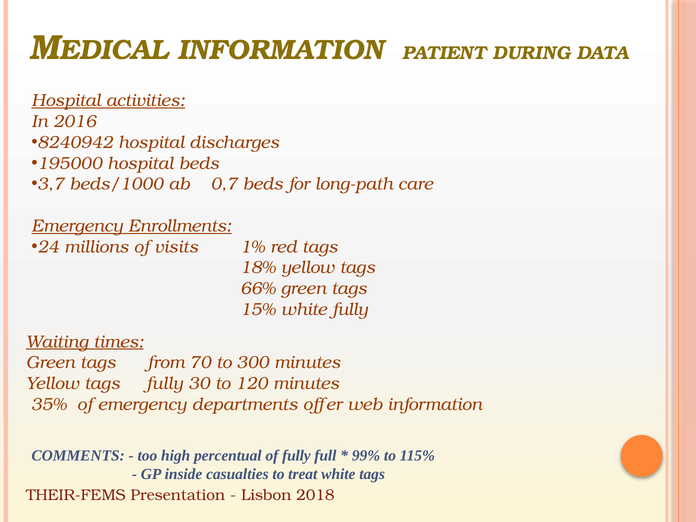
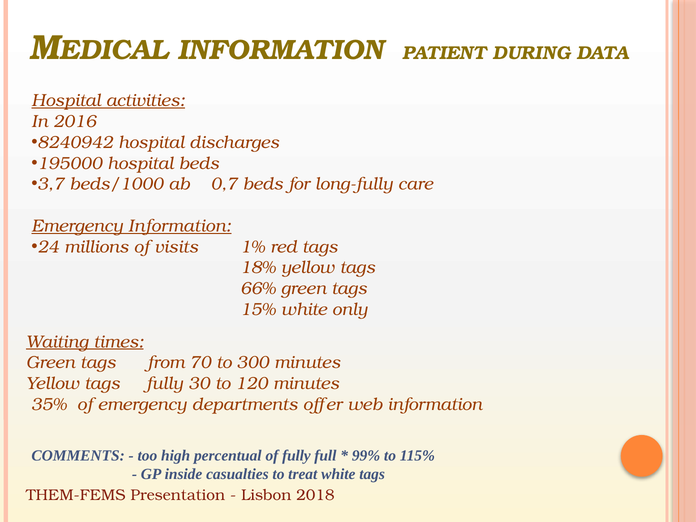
long-path: long-path -> long-fully (354, 184)
Emergency Enrollments: Enrollments -> Information (180, 226)
white fully: fully -> only (350, 309)
THEIR-FEMS: THEIR-FEMS -> THEM-FEMS (76, 495)
